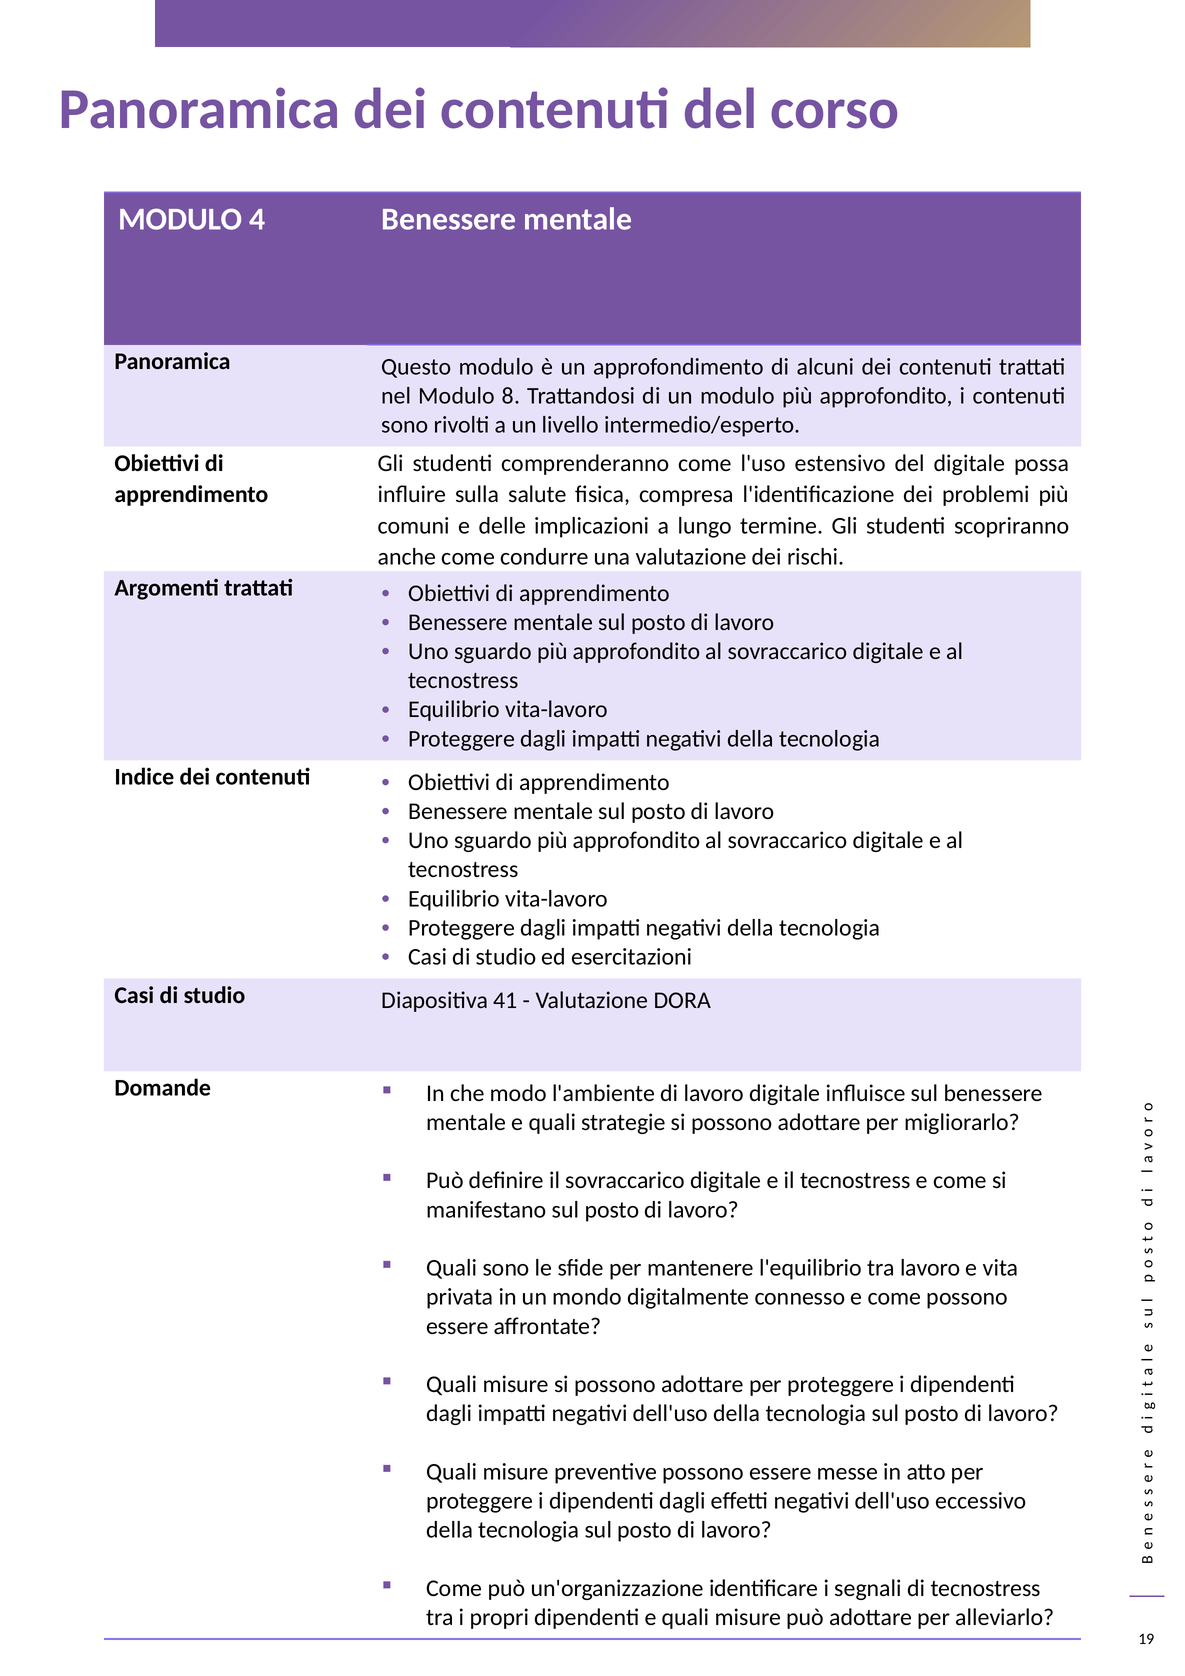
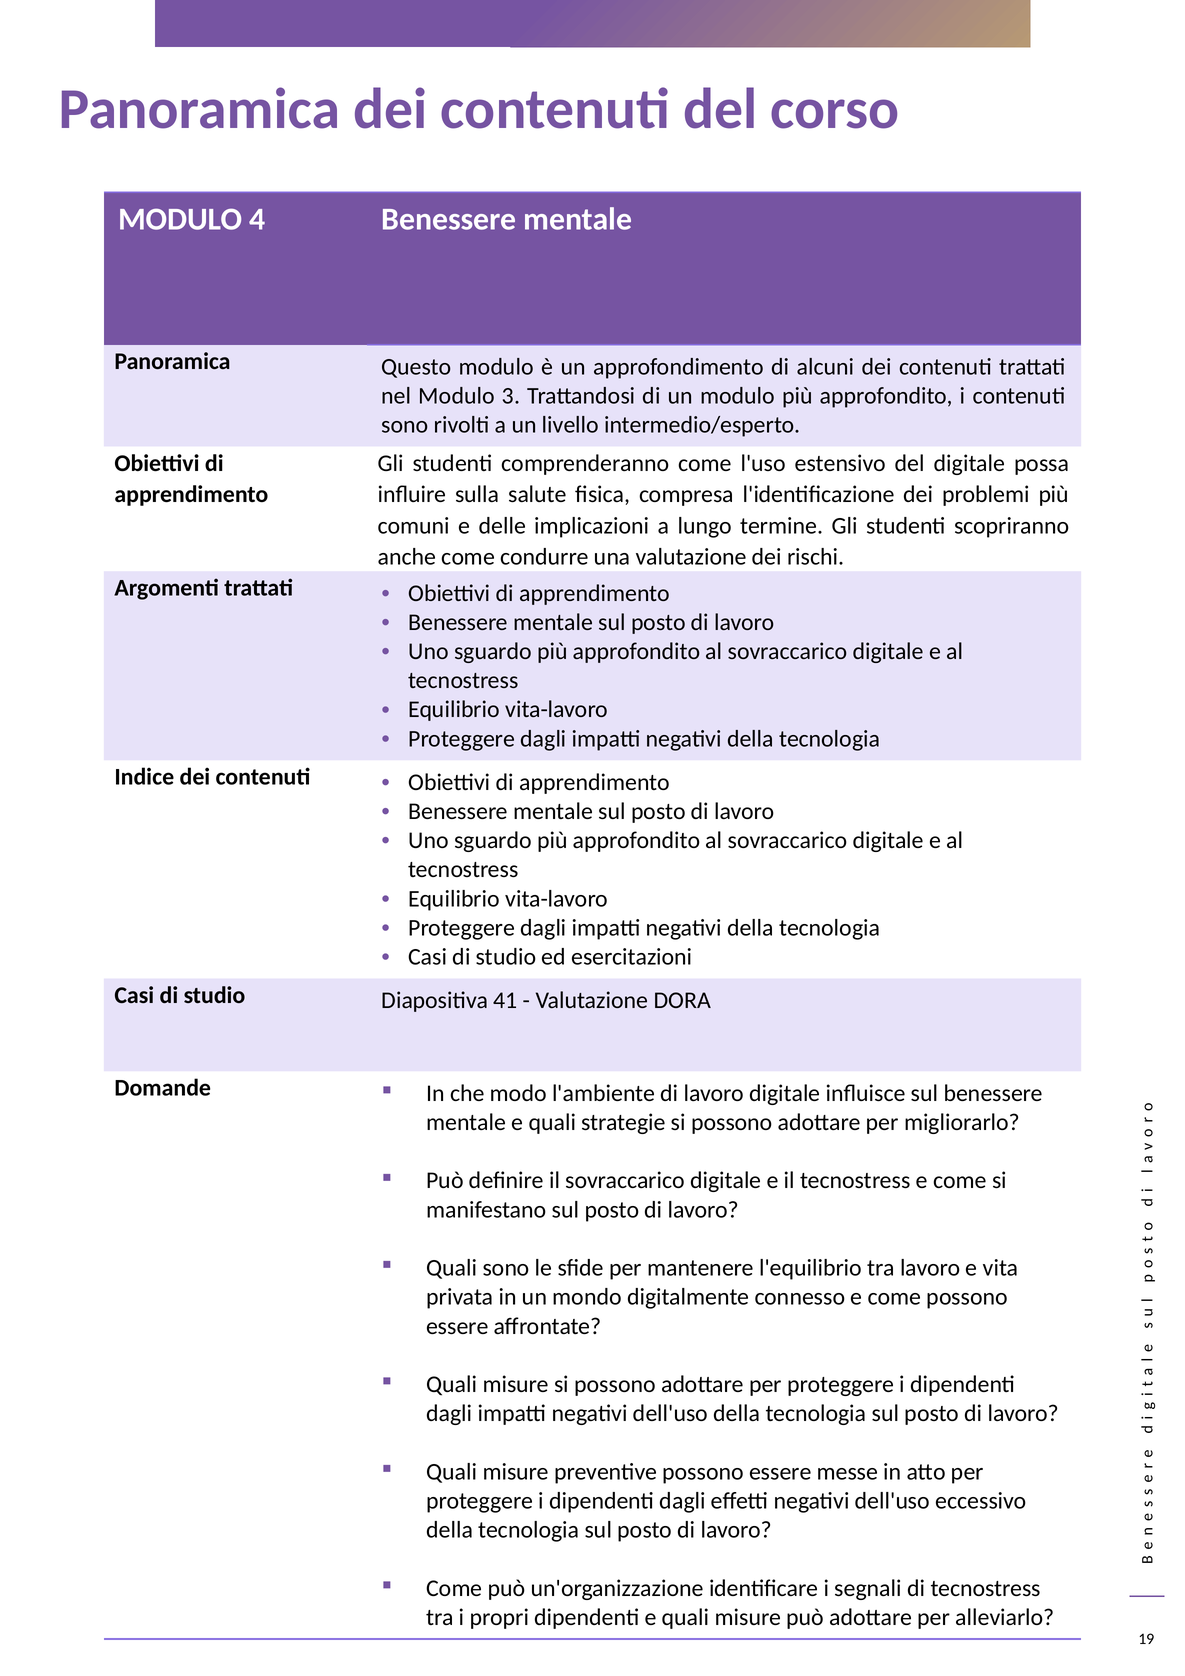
8: 8 -> 3 (511, 396)
